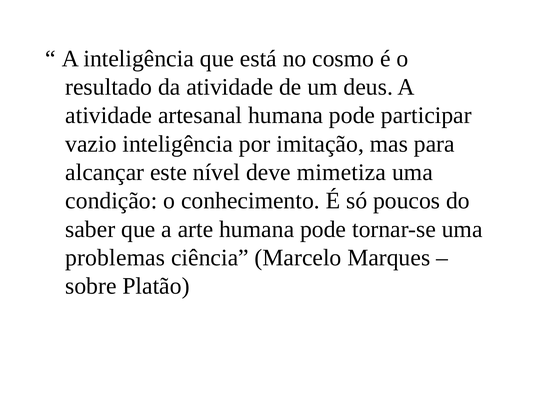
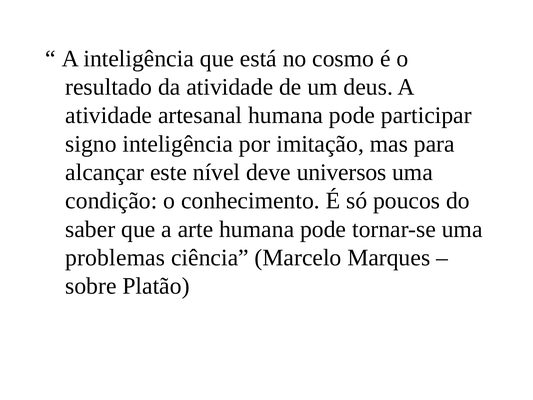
vazio: vazio -> signo (91, 144)
mimetiza: mimetiza -> universos (342, 172)
